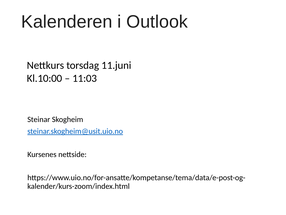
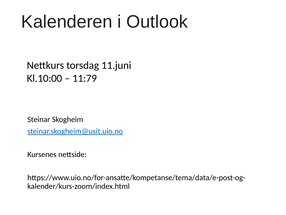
11:03: 11:03 -> 11:79 (85, 78)
